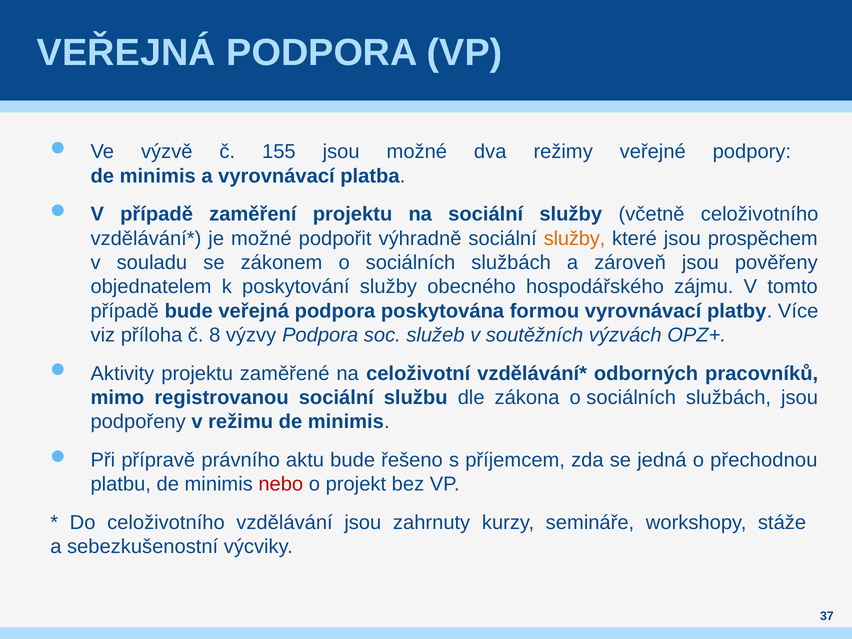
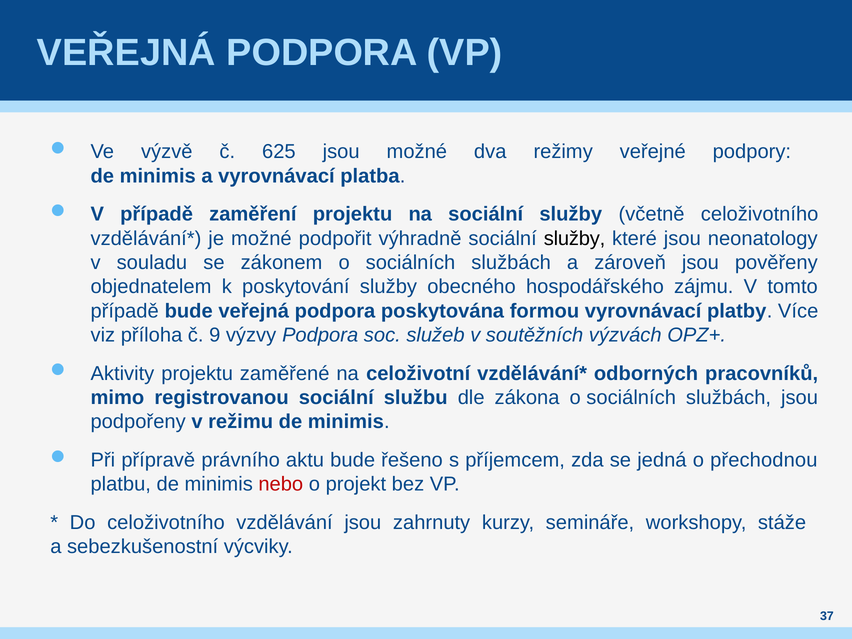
155: 155 -> 625 (279, 152)
služby colour: orange -> black (574, 238)
prospěchem: prospěchem -> neonatology (763, 238)
8: 8 -> 9 (215, 335)
